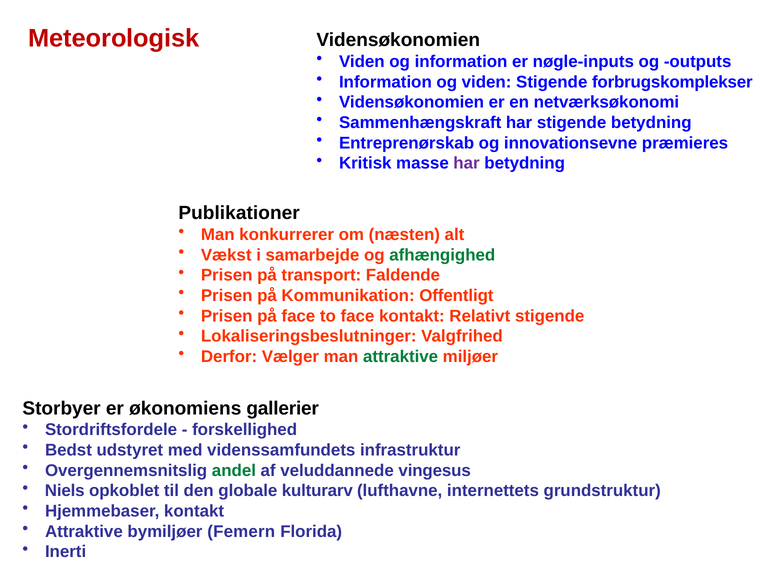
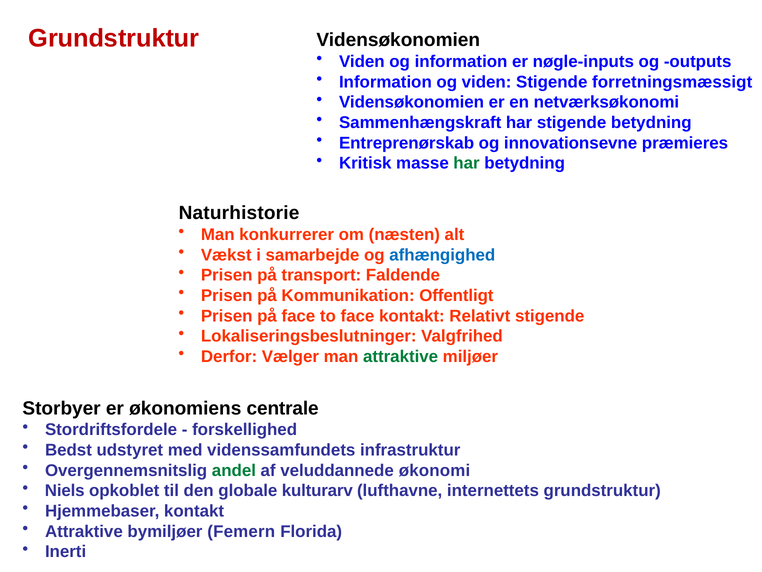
Meteorologisk: Meteorologisk -> Grundstruktur (114, 38)
forbrugskomplekser: forbrugskomplekser -> forretningsmæssigt (672, 82)
har colour: purple -> green (466, 163)
Publikationer: Publikationer -> Naturhistorie (239, 213)
afhængighed colour: green -> blue (442, 255)
gallerier: gallerier -> centrale (283, 408)
vingesus: vingesus -> økonomi (434, 470)
